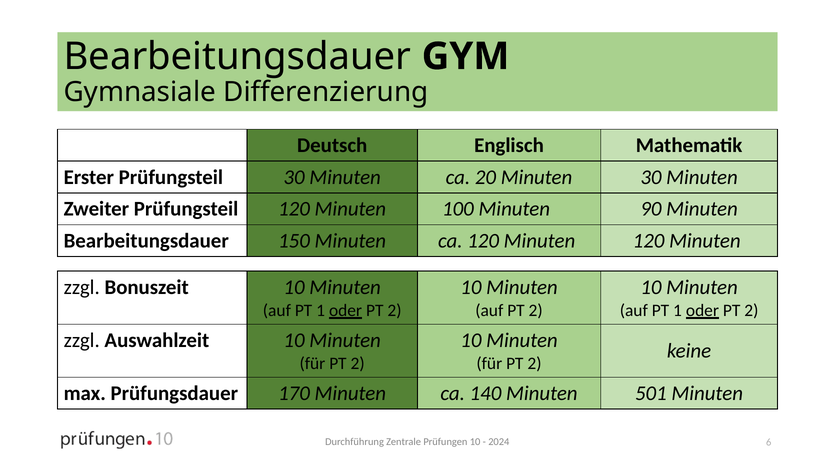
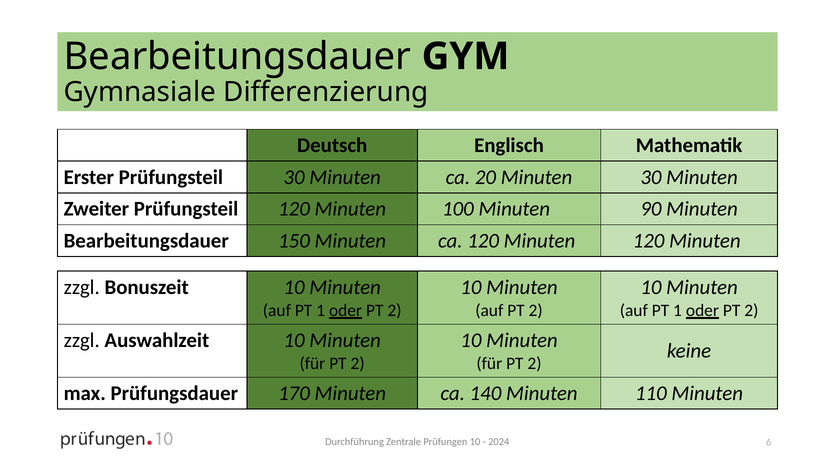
501: 501 -> 110 (651, 393)
